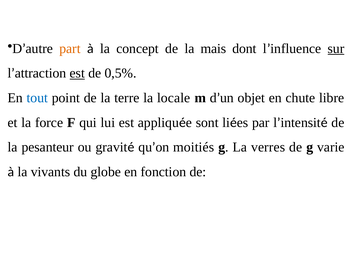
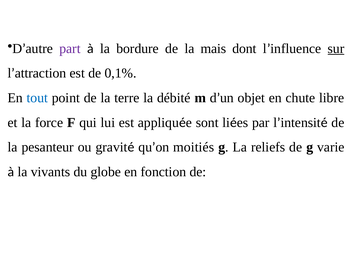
part colour: orange -> purple (70, 49)
concept: concept -> bordure (138, 49)
est underline: present -> none (77, 73)
0,5%: 0,5% -> 0,1% (120, 73)
locale: locale -> débité (174, 98)
verres: verres -> reliefs (268, 147)
